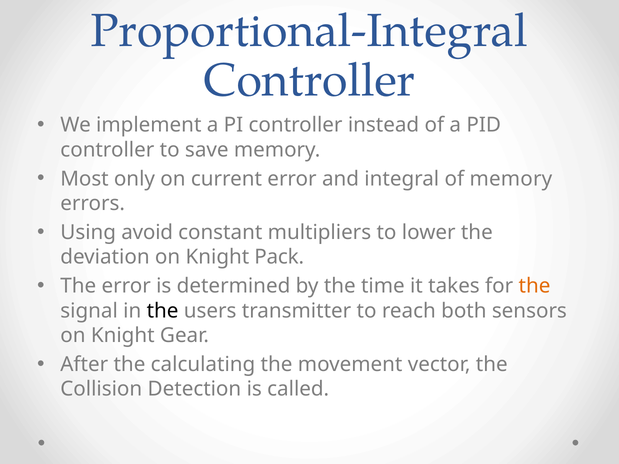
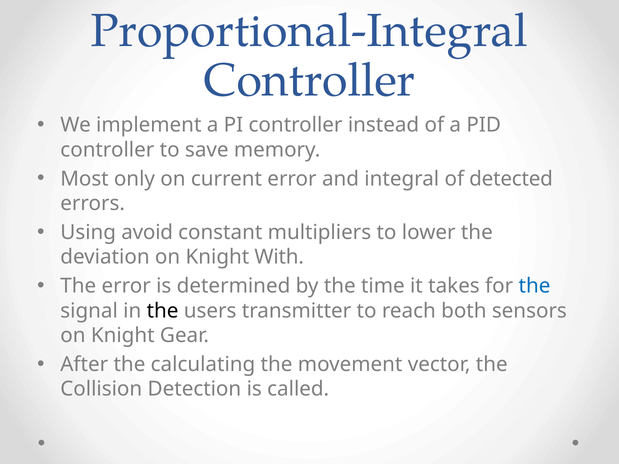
of memory: memory -> detected (511, 179)
Pack: Pack -> With (279, 257)
the colour: orange -> blue (535, 286)
